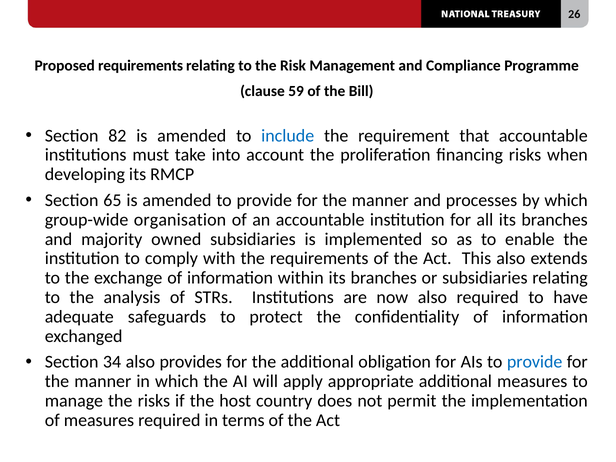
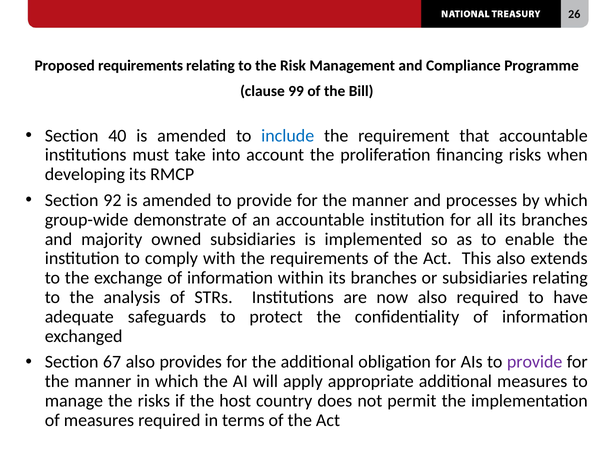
59: 59 -> 99 (296, 91)
82: 82 -> 40 (117, 136)
65: 65 -> 92 (112, 200)
organisation: organisation -> demonstrate (180, 220)
34: 34 -> 67 (112, 362)
provide colour: blue -> purple (535, 362)
